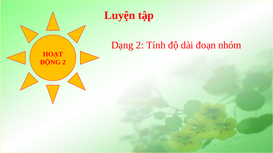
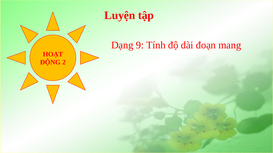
Dạng 2: 2 -> 9 (140, 45)
nhóm: nhóm -> mang (230, 45)
